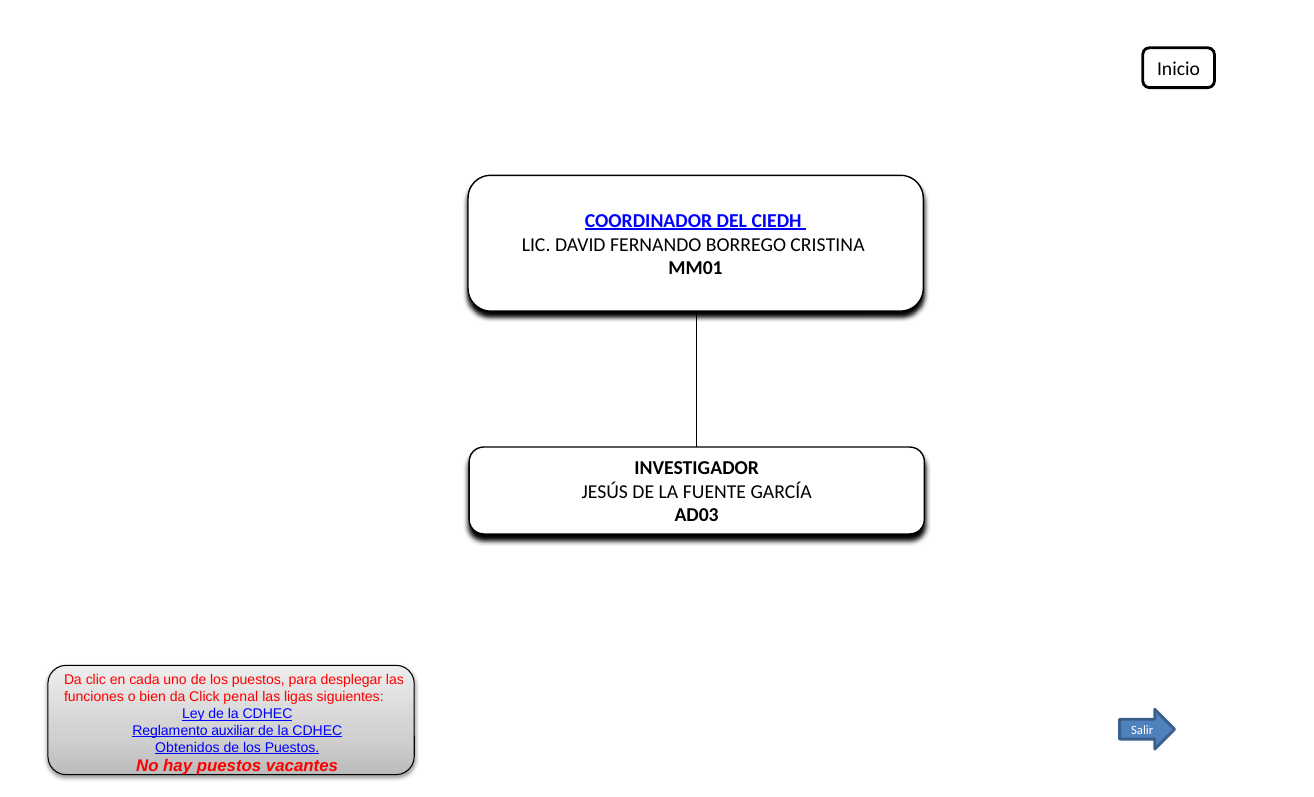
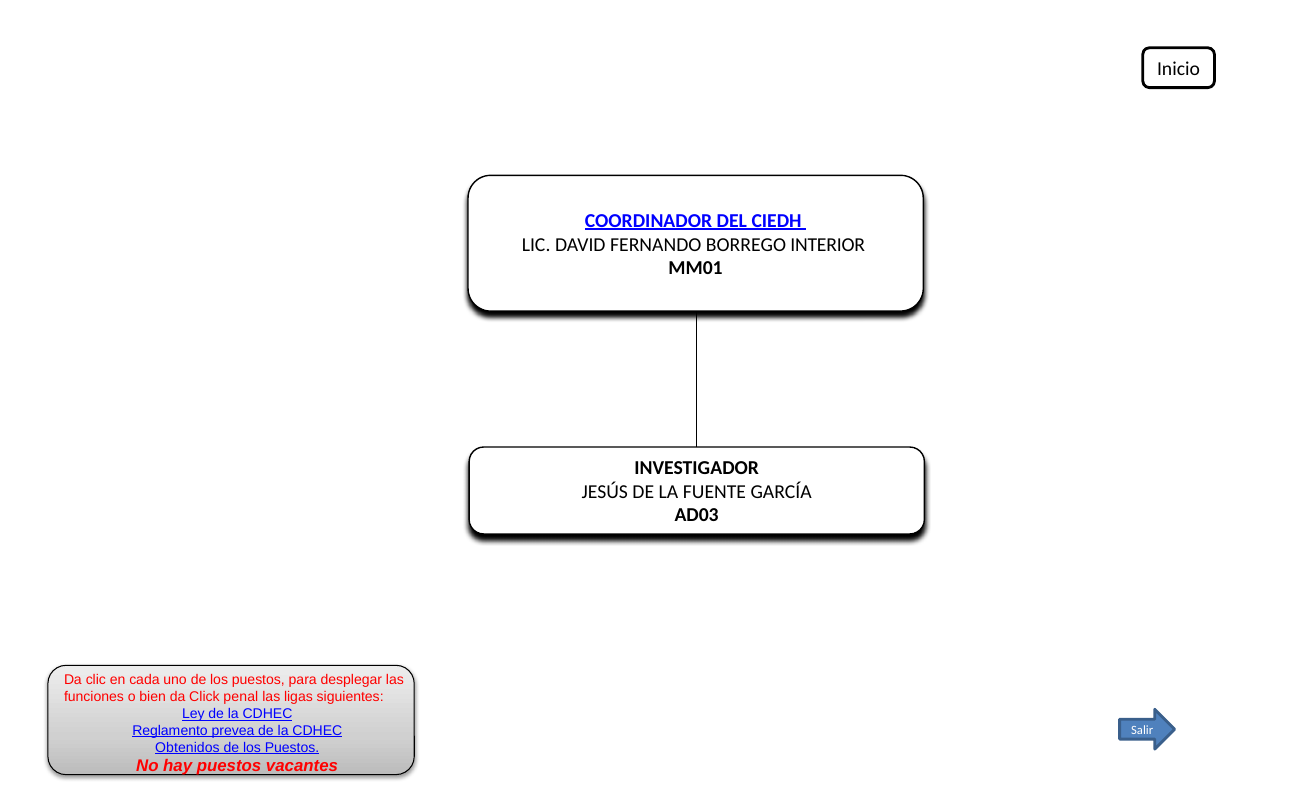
CRISTINA: CRISTINA -> INTERIOR (828, 245)
auxiliar: auxiliar -> prevea (233, 730)
